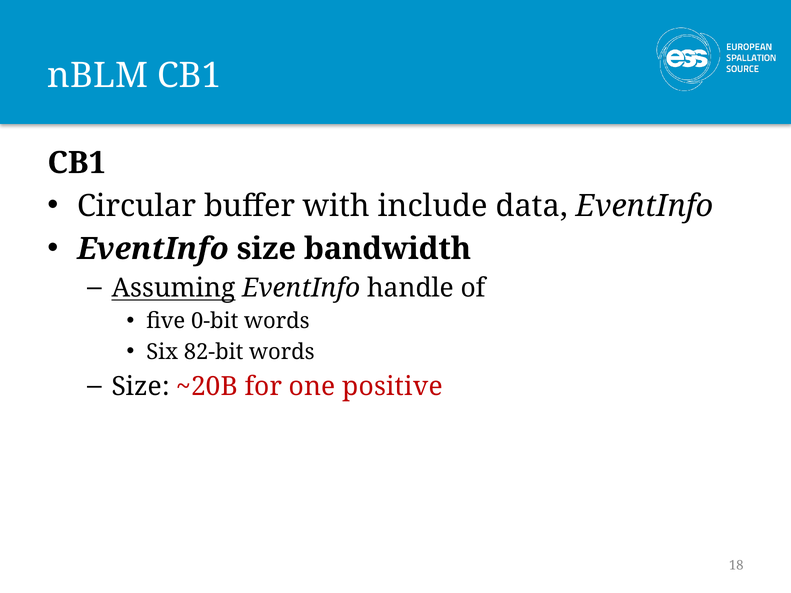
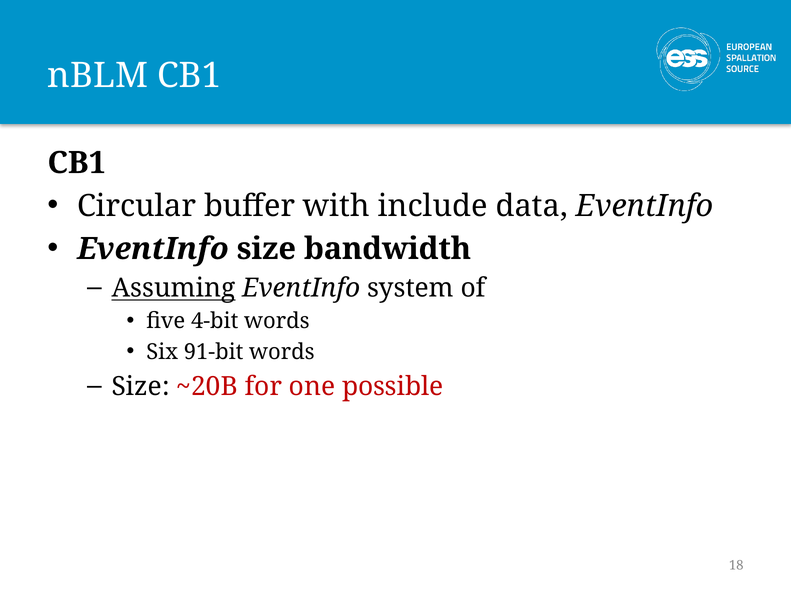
handle: handle -> system (410, 288)
0-bit: 0-bit -> 4-bit (215, 321)
82-bit: 82-bit -> 91-bit (214, 352)
positive: positive -> possible (393, 387)
